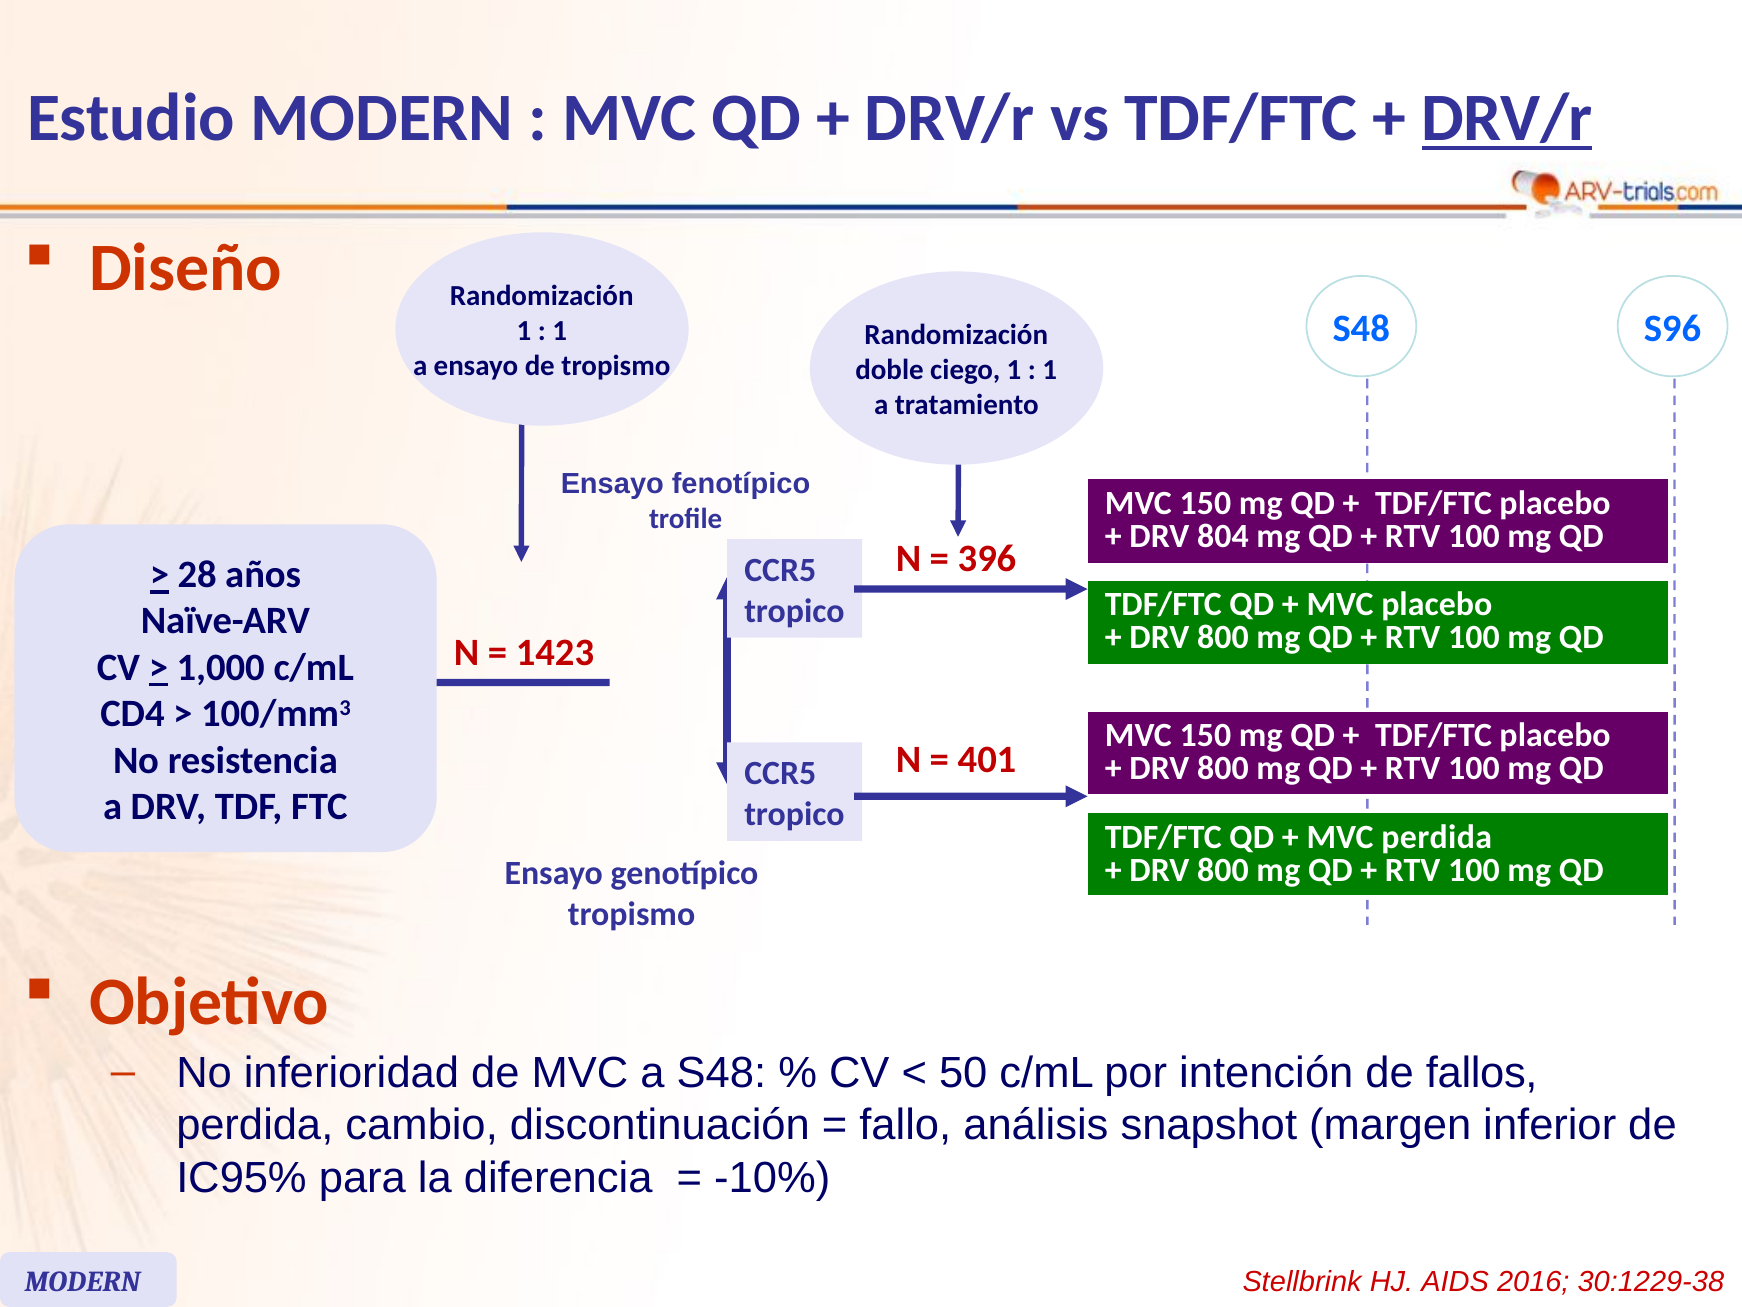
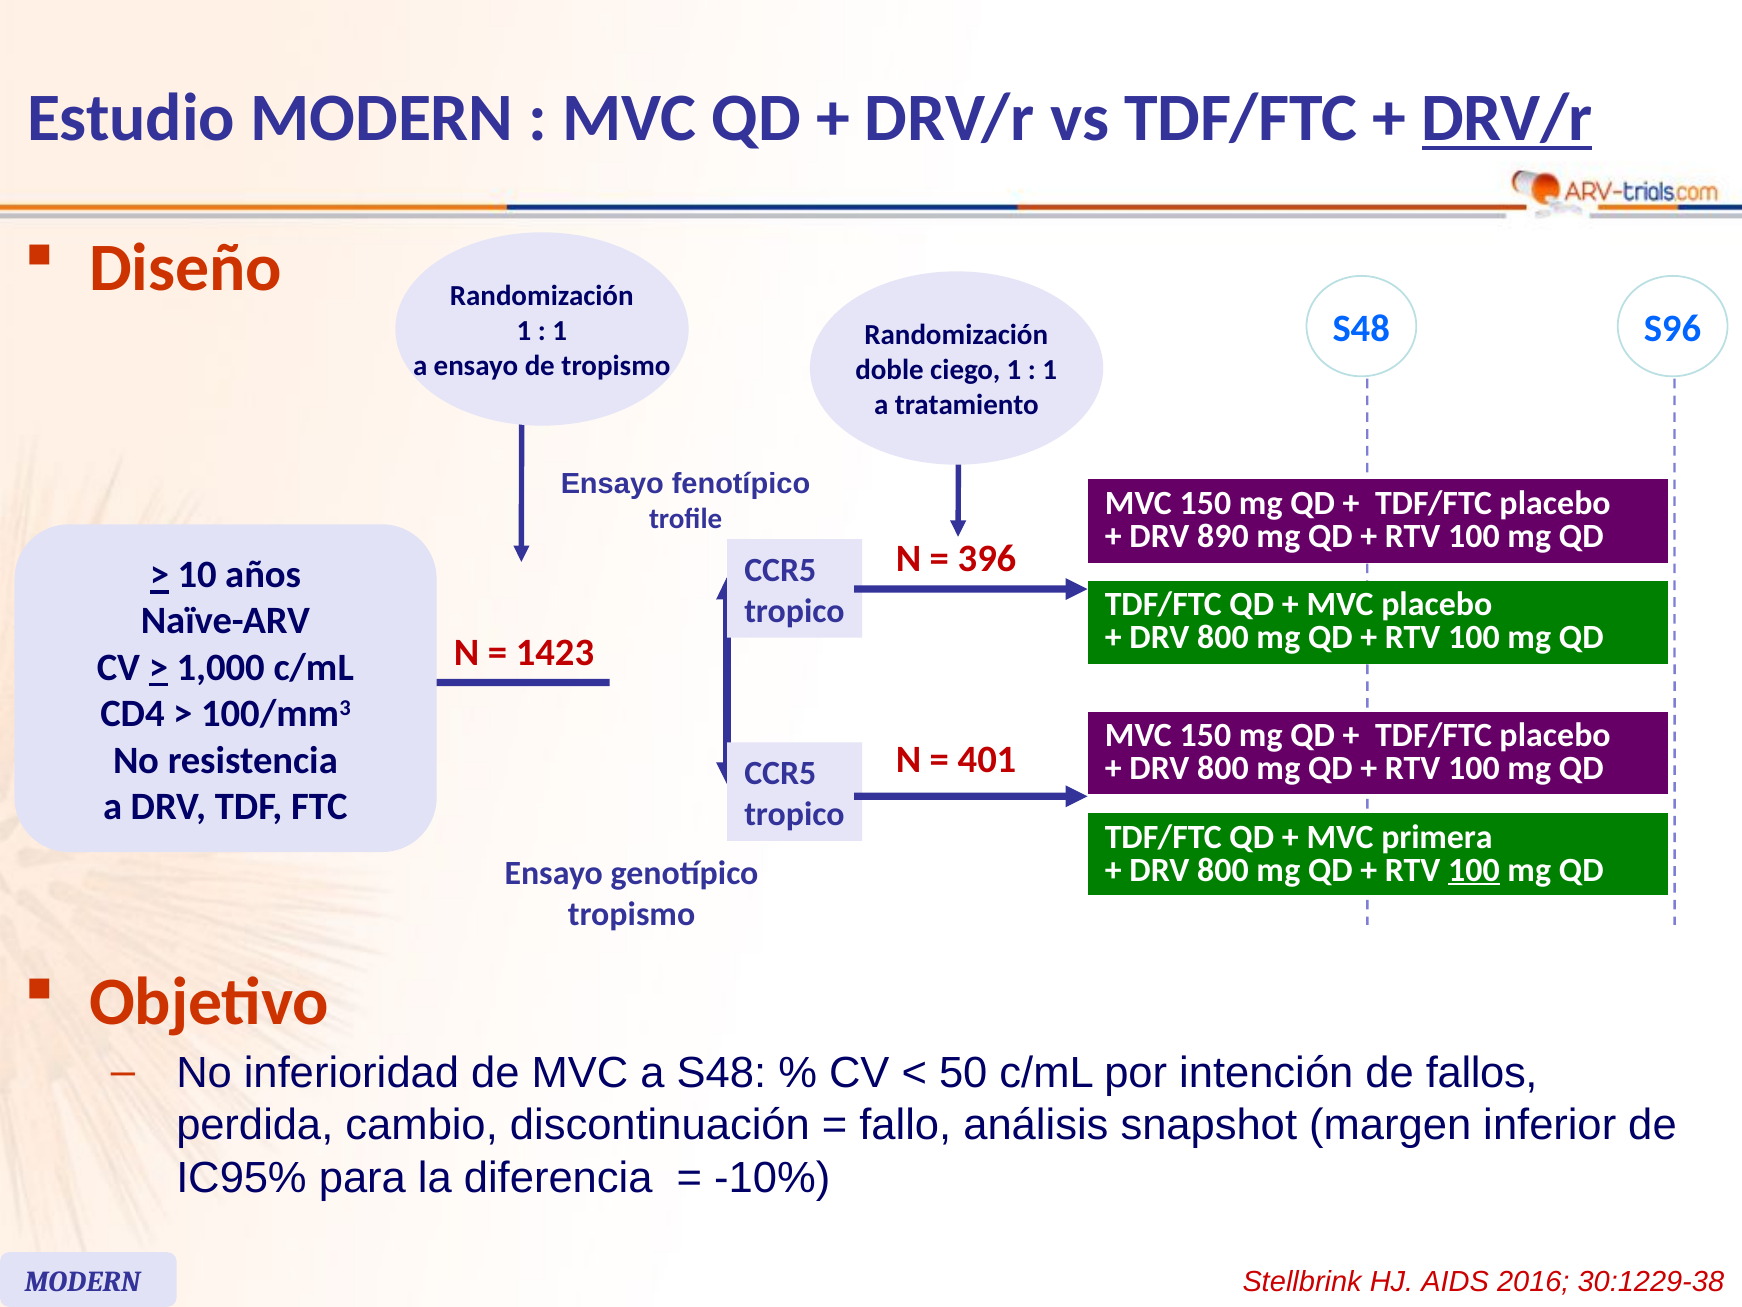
804: 804 -> 890 (1223, 536)
28: 28 -> 10 (197, 575)
MVC perdida: perdida -> primera (1437, 837)
100 underline: none -> present (1474, 869)
